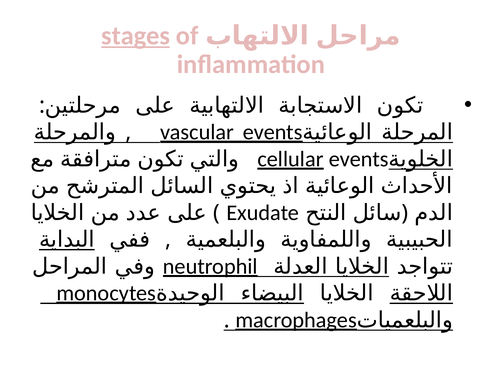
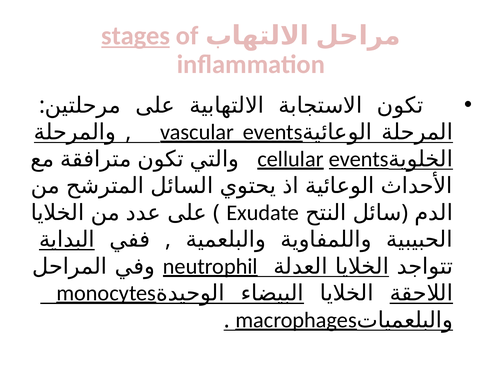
events underline: none -> present (359, 159)
